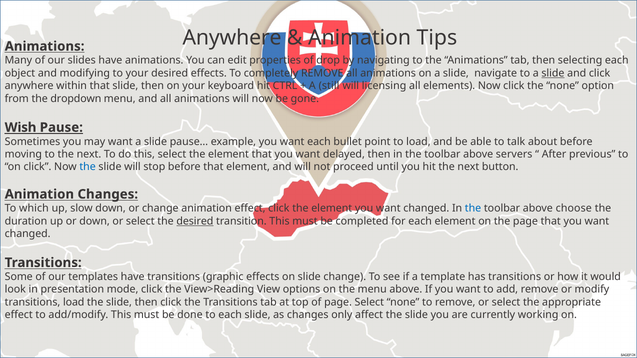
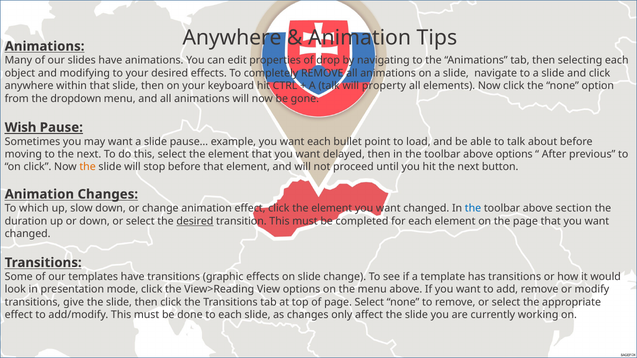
slide underline: present -> none (553, 73)
A still: still -> talk (329, 86)
licensing: licensing -> property (384, 86)
above servers: servers -> options (514, 154)
the colour: blue -> orange (88, 167)
choose: choose -> section (574, 209)
transitions load: load -> give (74, 302)
